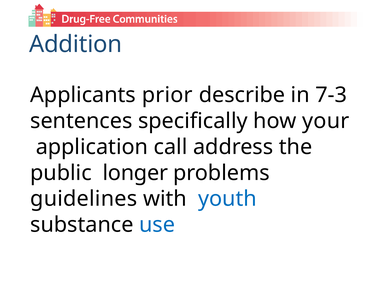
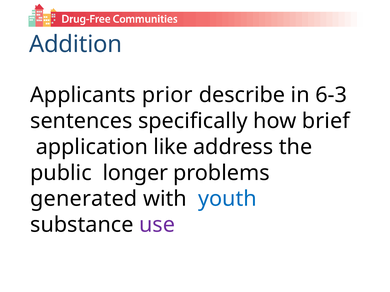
7-3: 7-3 -> 6-3 (331, 95)
your: your -> brief (326, 121)
call: call -> like (171, 147)
guidelines: guidelines -> generated (84, 199)
use colour: blue -> purple (157, 225)
